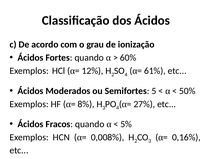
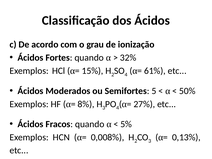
60%: 60% -> 32% (128, 58)
12%: 12% -> 15% (93, 71)
0,16%: 0,16% -> 0,13% (186, 137)
